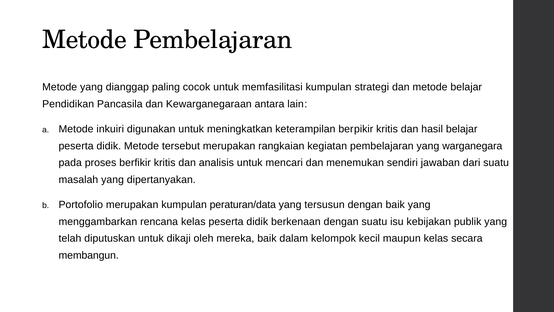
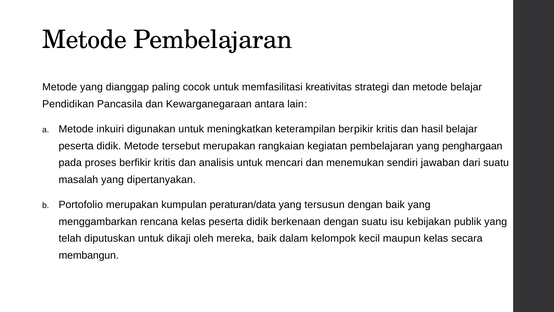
memfasilitasi kumpulan: kumpulan -> kreativitas (329, 87)
warganegara: warganegara -> penghargaan (472, 146)
